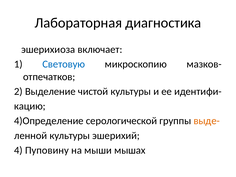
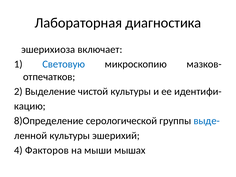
4)Определение: 4)Определение -> 8)Определение (49, 121)
выде- colour: orange -> blue (207, 121)
Пуповину: Пуповину -> Факторов (47, 150)
